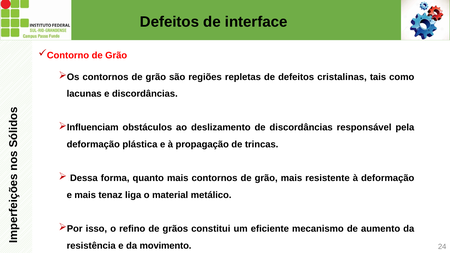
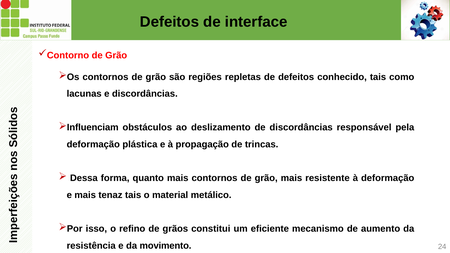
cristalinas: cristalinas -> conhecido (342, 77)
tenaz liga: liga -> tais (133, 195)
